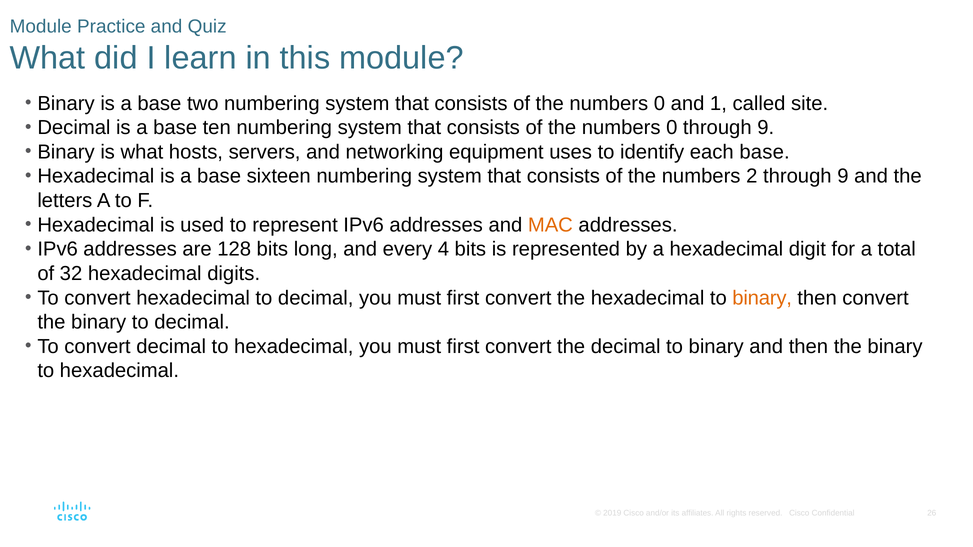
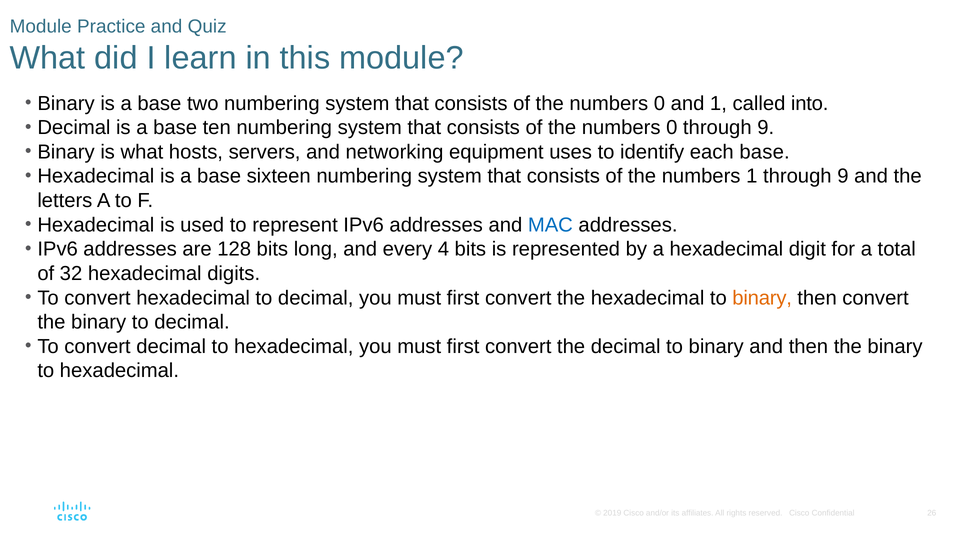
site: site -> into (810, 103)
numbers 2: 2 -> 1 (752, 176)
MAC colour: orange -> blue (550, 225)
